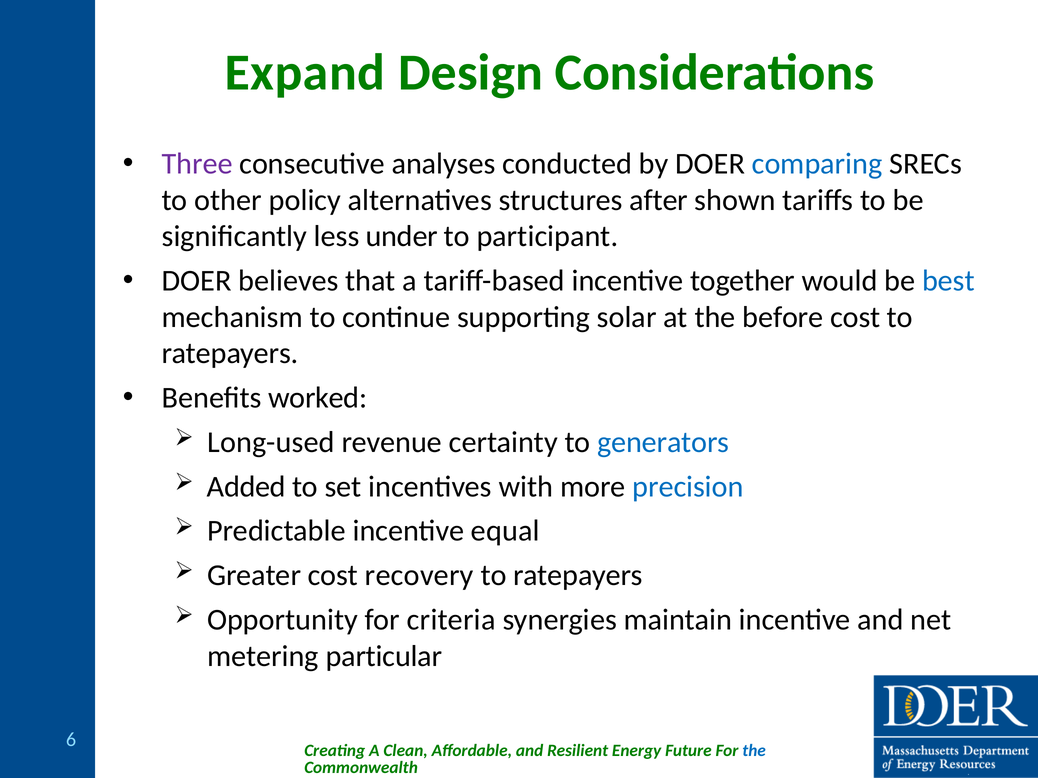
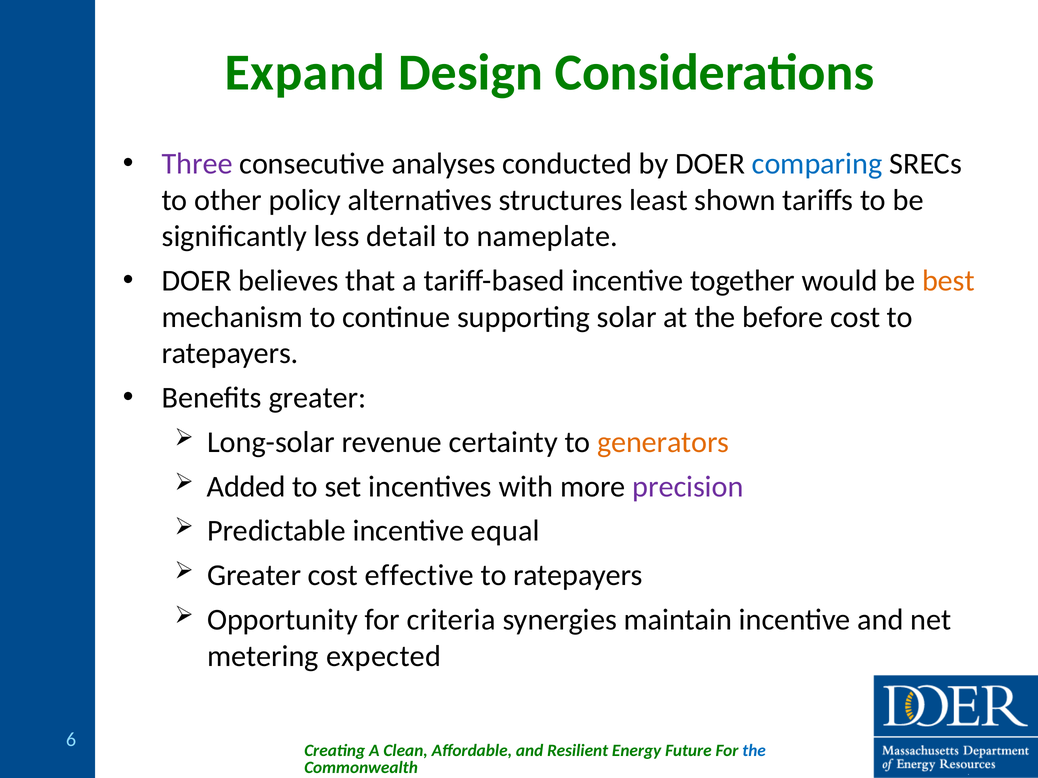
after: after -> least (659, 200)
under: under -> detail (402, 237)
participant: participant -> nameplate (547, 237)
best colour: blue -> orange (948, 281)
Benefits worked: worked -> greater (317, 398)
Long-used: Long-used -> Long-solar (271, 442)
generators colour: blue -> orange (663, 442)
precision colour: blue -> purple (688, 487)
recovery: recovery -> effective (419, 576)
particular: particular -> expected (384, 656)
